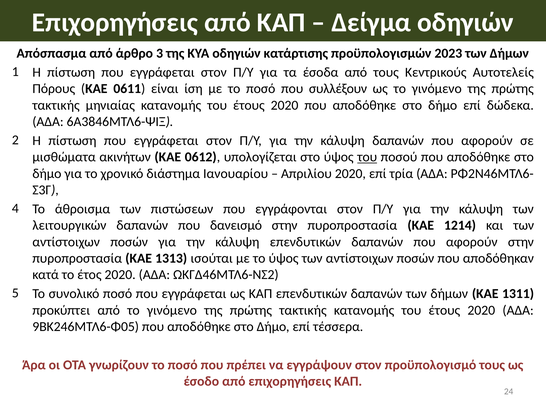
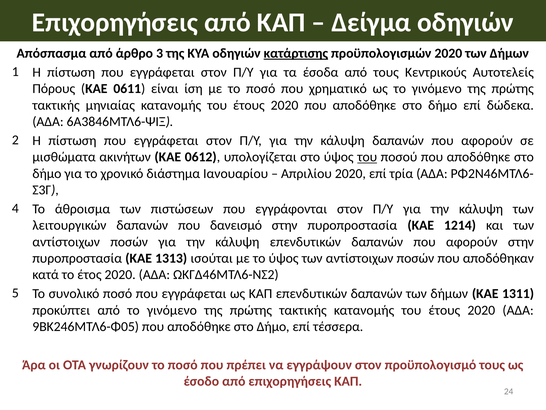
κατάρτισης underline: none -> present (296, 53)
προϋπολογισμών 2023: 2023 -> 2020 (448, 53)
συλλέξουν: συλλέξουν -> χρηματικό (338, 89)
